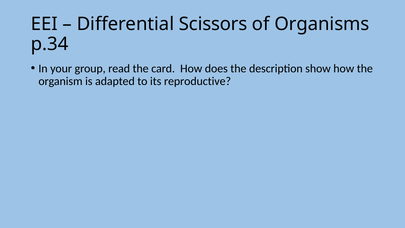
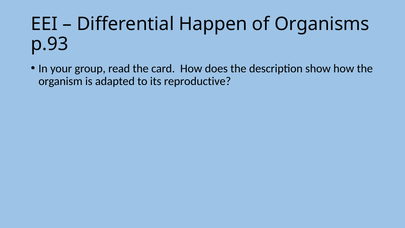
Scissors: Scissors -> Happen (213, 24)
p.34: p.34 -> p.93 (50, 44)
